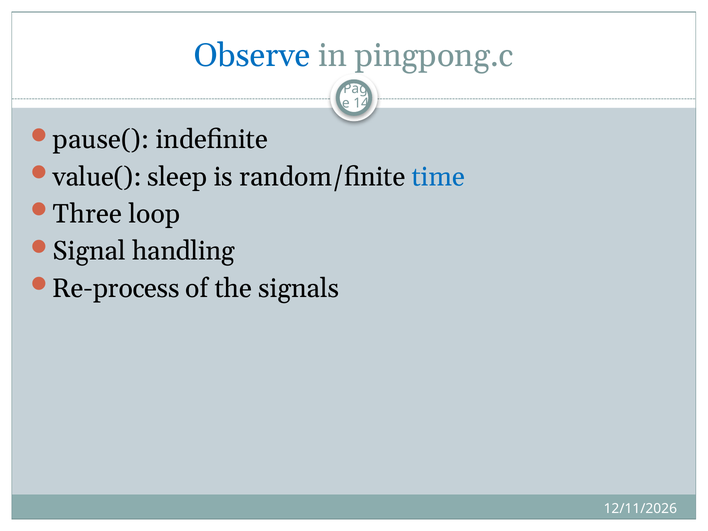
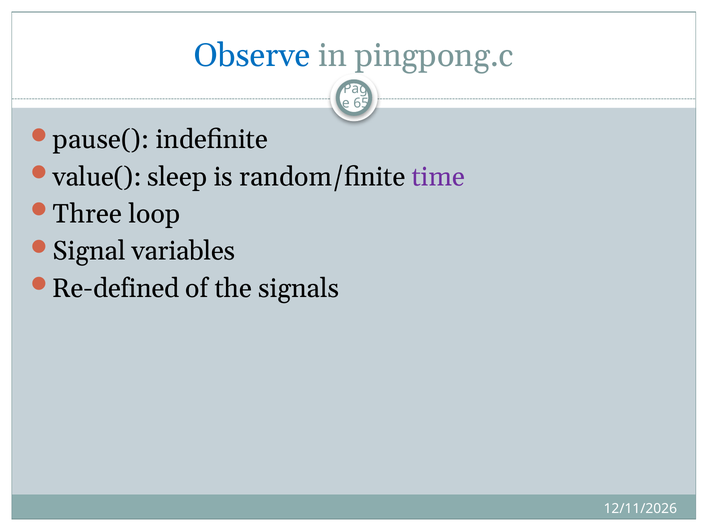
14: 14 -> 65 (361, 103)
time colour: blue -> purple (438, 177)
handling: handling -> variables (184, 251)
Re-process: Re-process -> Re-defined (116, 288)
